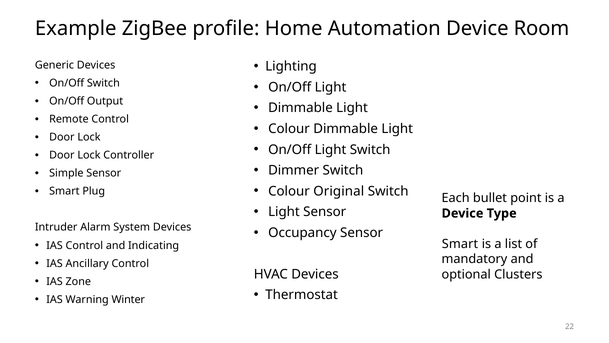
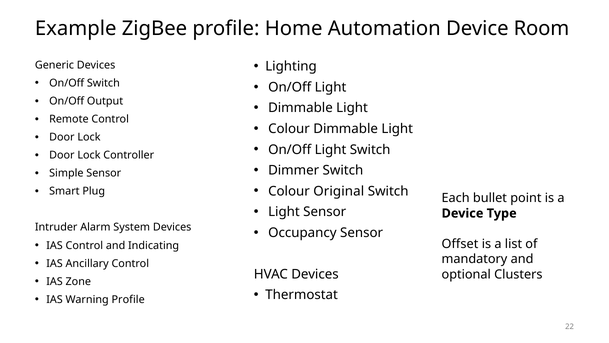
Smart: Smart -> Offset (460, 244)
Warning Winter: Winter -> Profile (128, 299)
